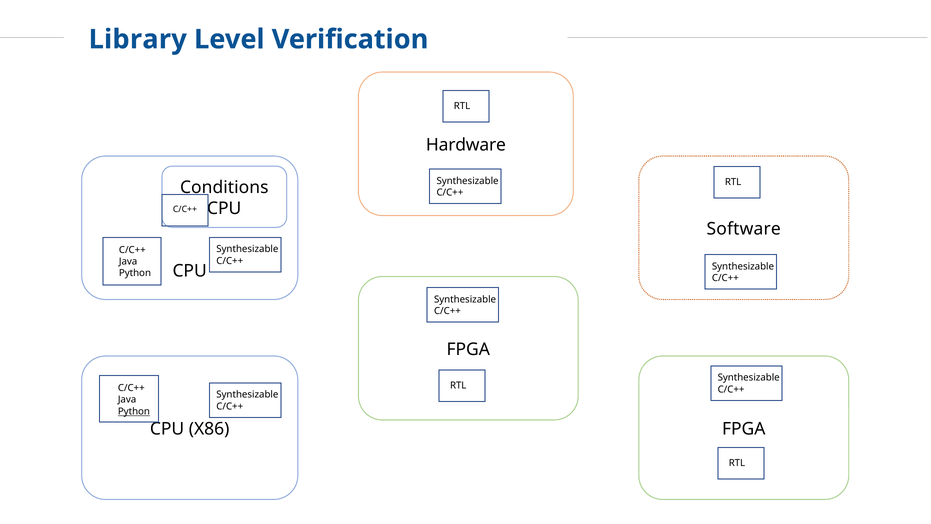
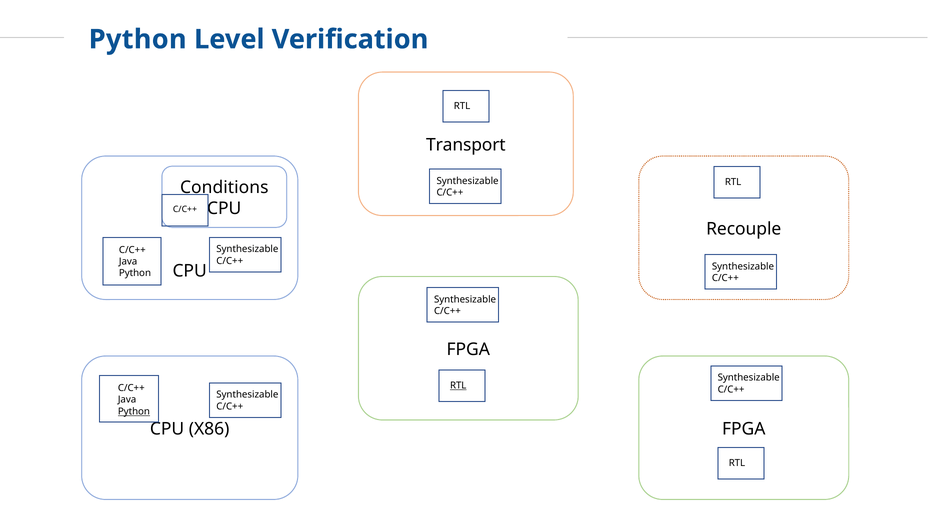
Library: Library -> Python (138, 39)
Hardware: Hardware -> Transport (466, 145)
Software: Software -> Recouple (744, 229)
RTL underline: none -> present (458, 385)
